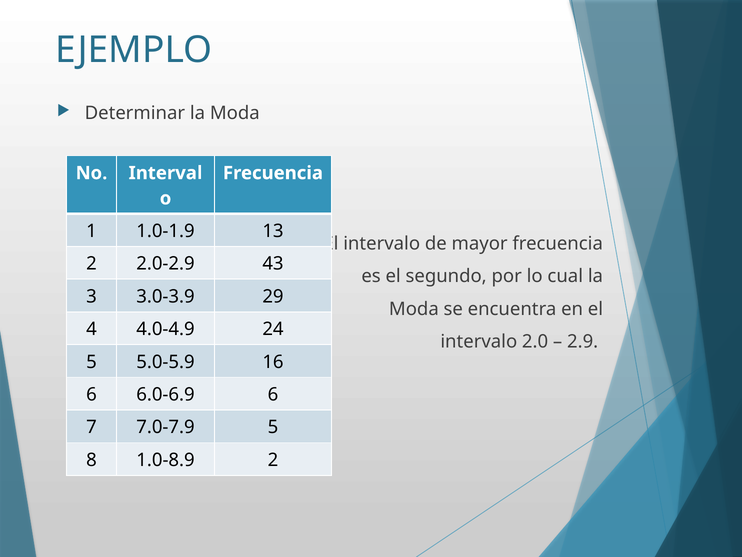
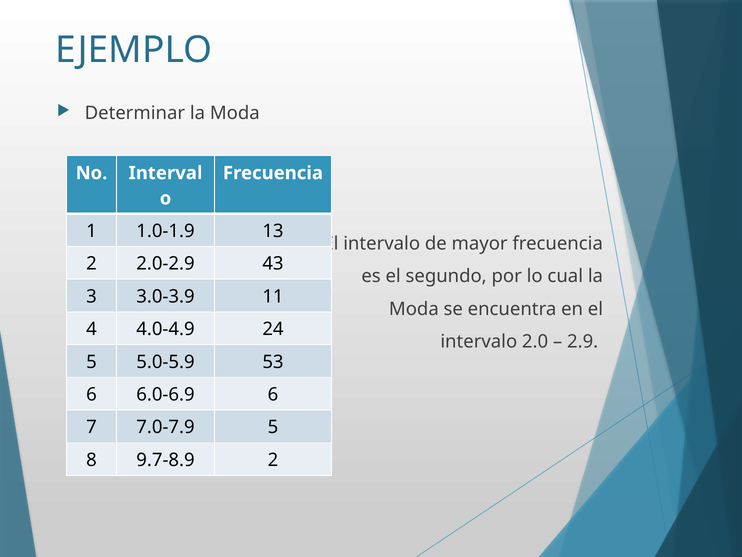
29: 29 -> 11 (273, 296)
16: 16 -> 53 (273, 362)
1.0-8.9: 1.0-8.9 -> 9.7-8.9 (166, 460)
